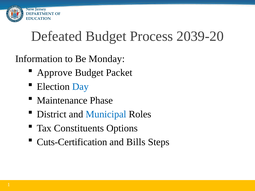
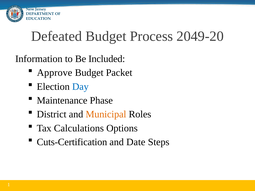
2039-20: 2039-20 -> 2049-20 (200, 36)
Monday: Monday -> Included (107, 59)
Municipal colour: blue -> orange (106, 114)
Constituents: Constituents -> Calculations (79, 128)
Bills: Bills -> Date (136, 142)
